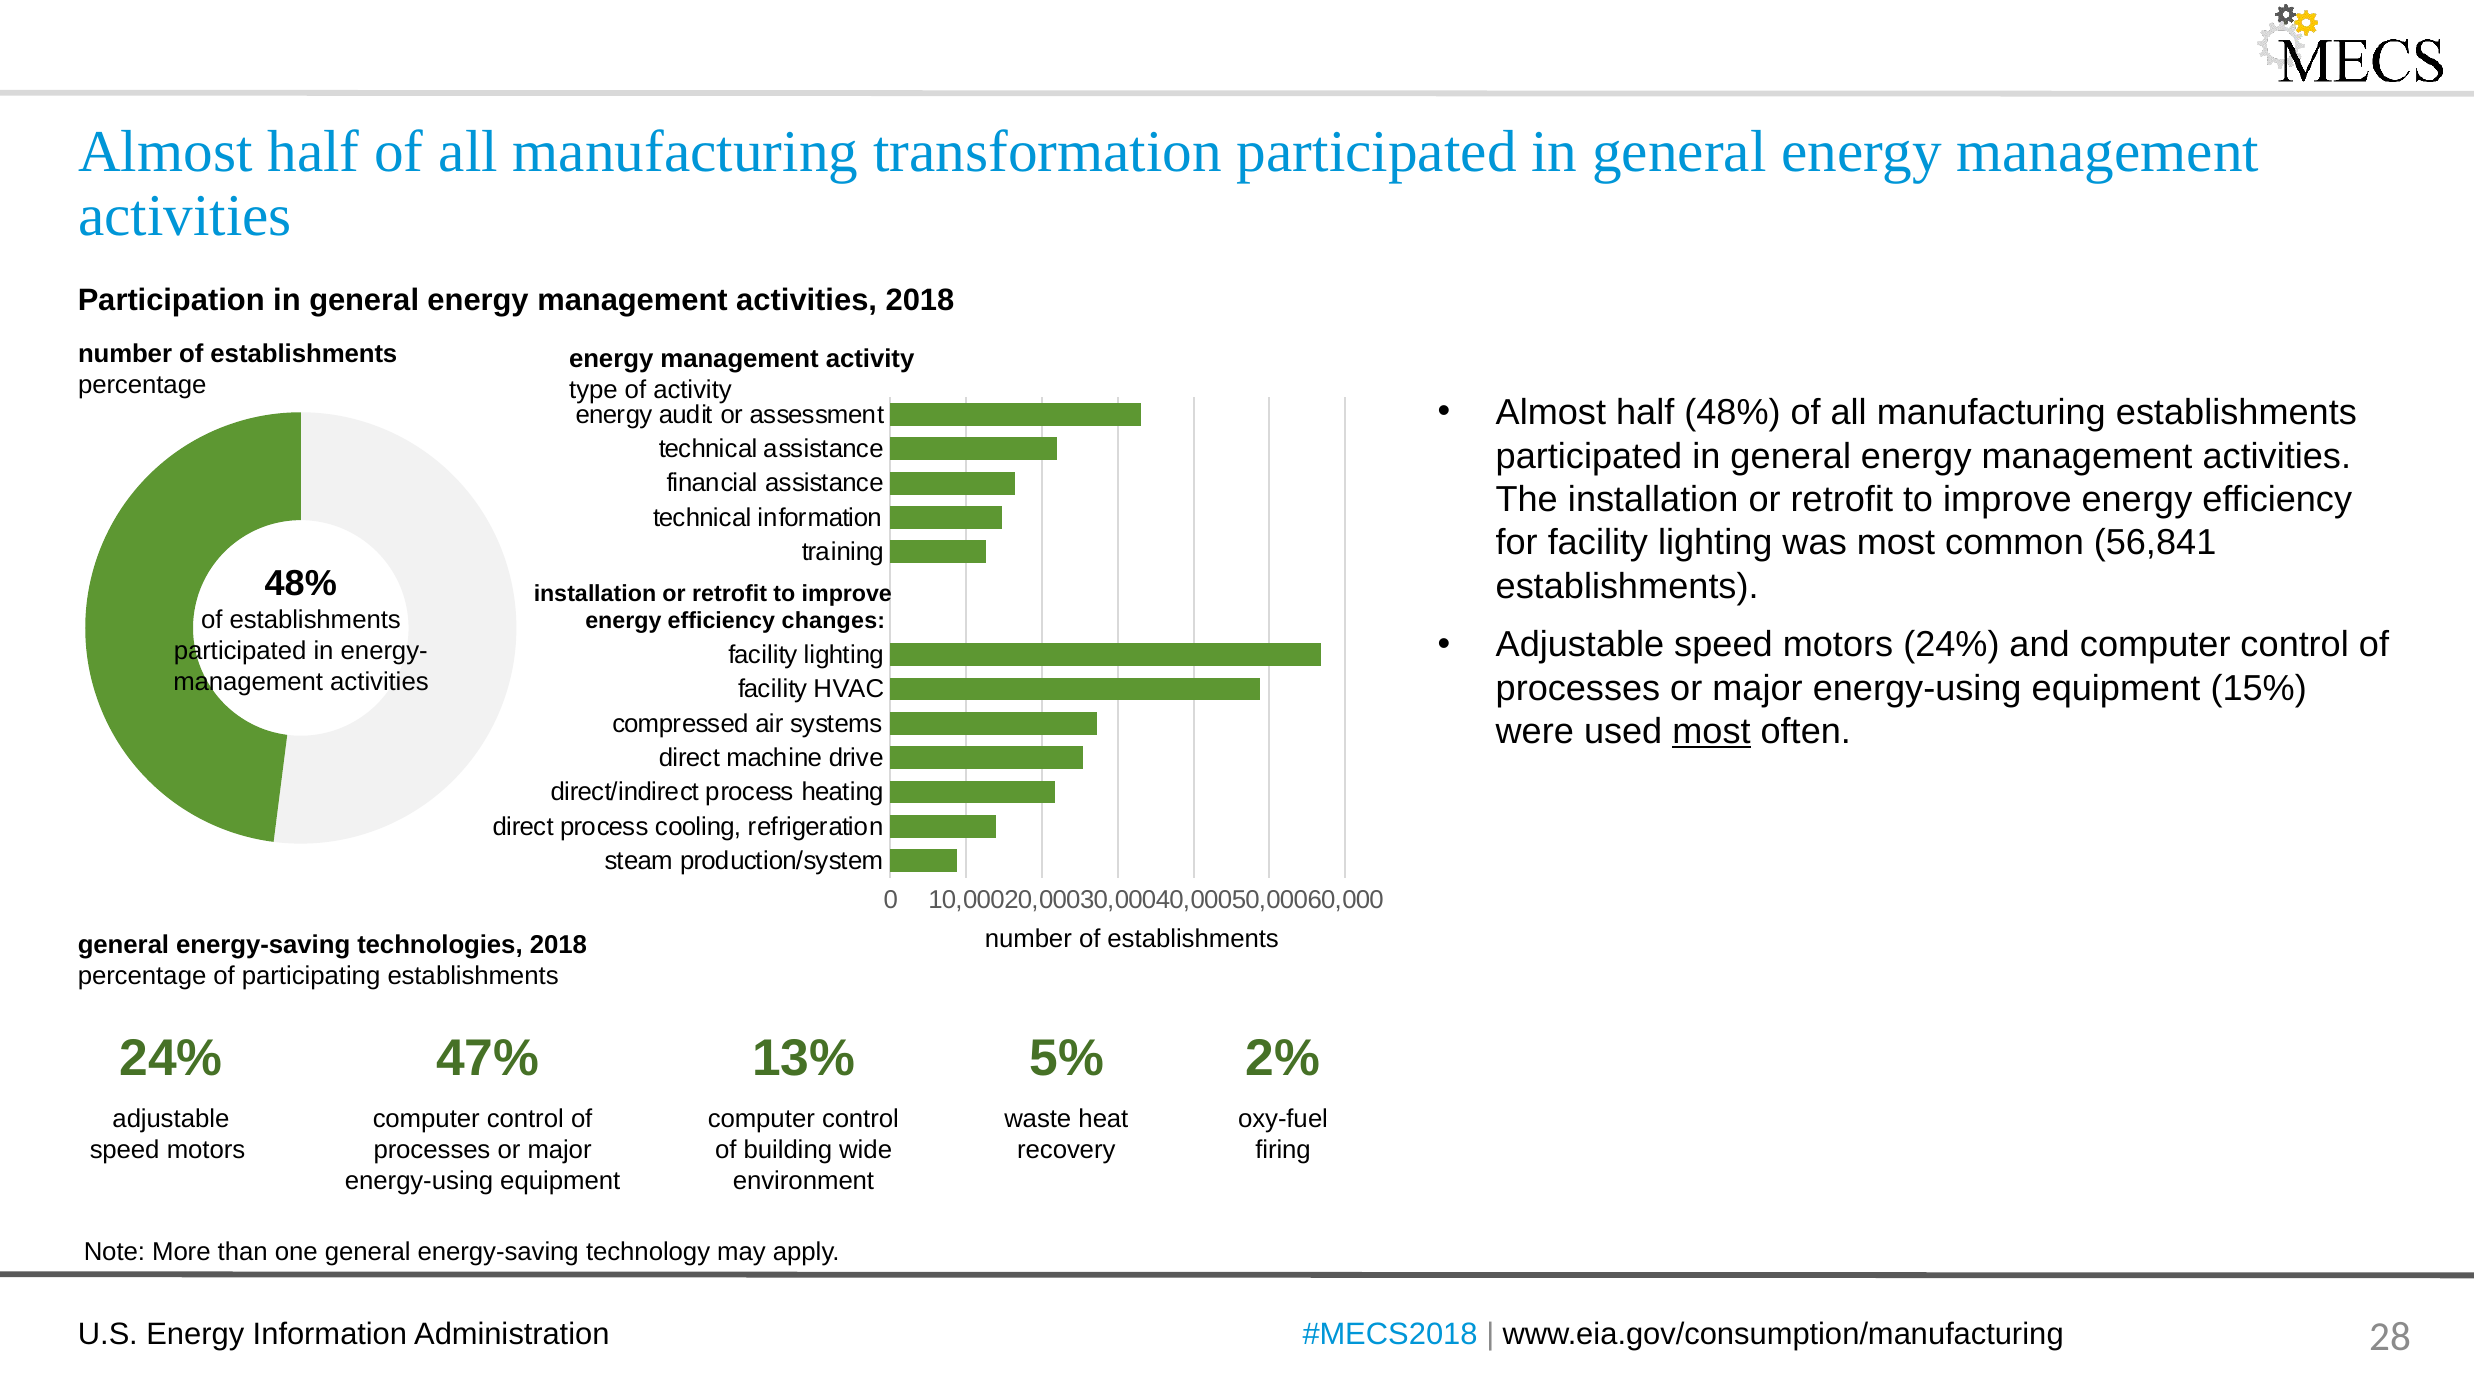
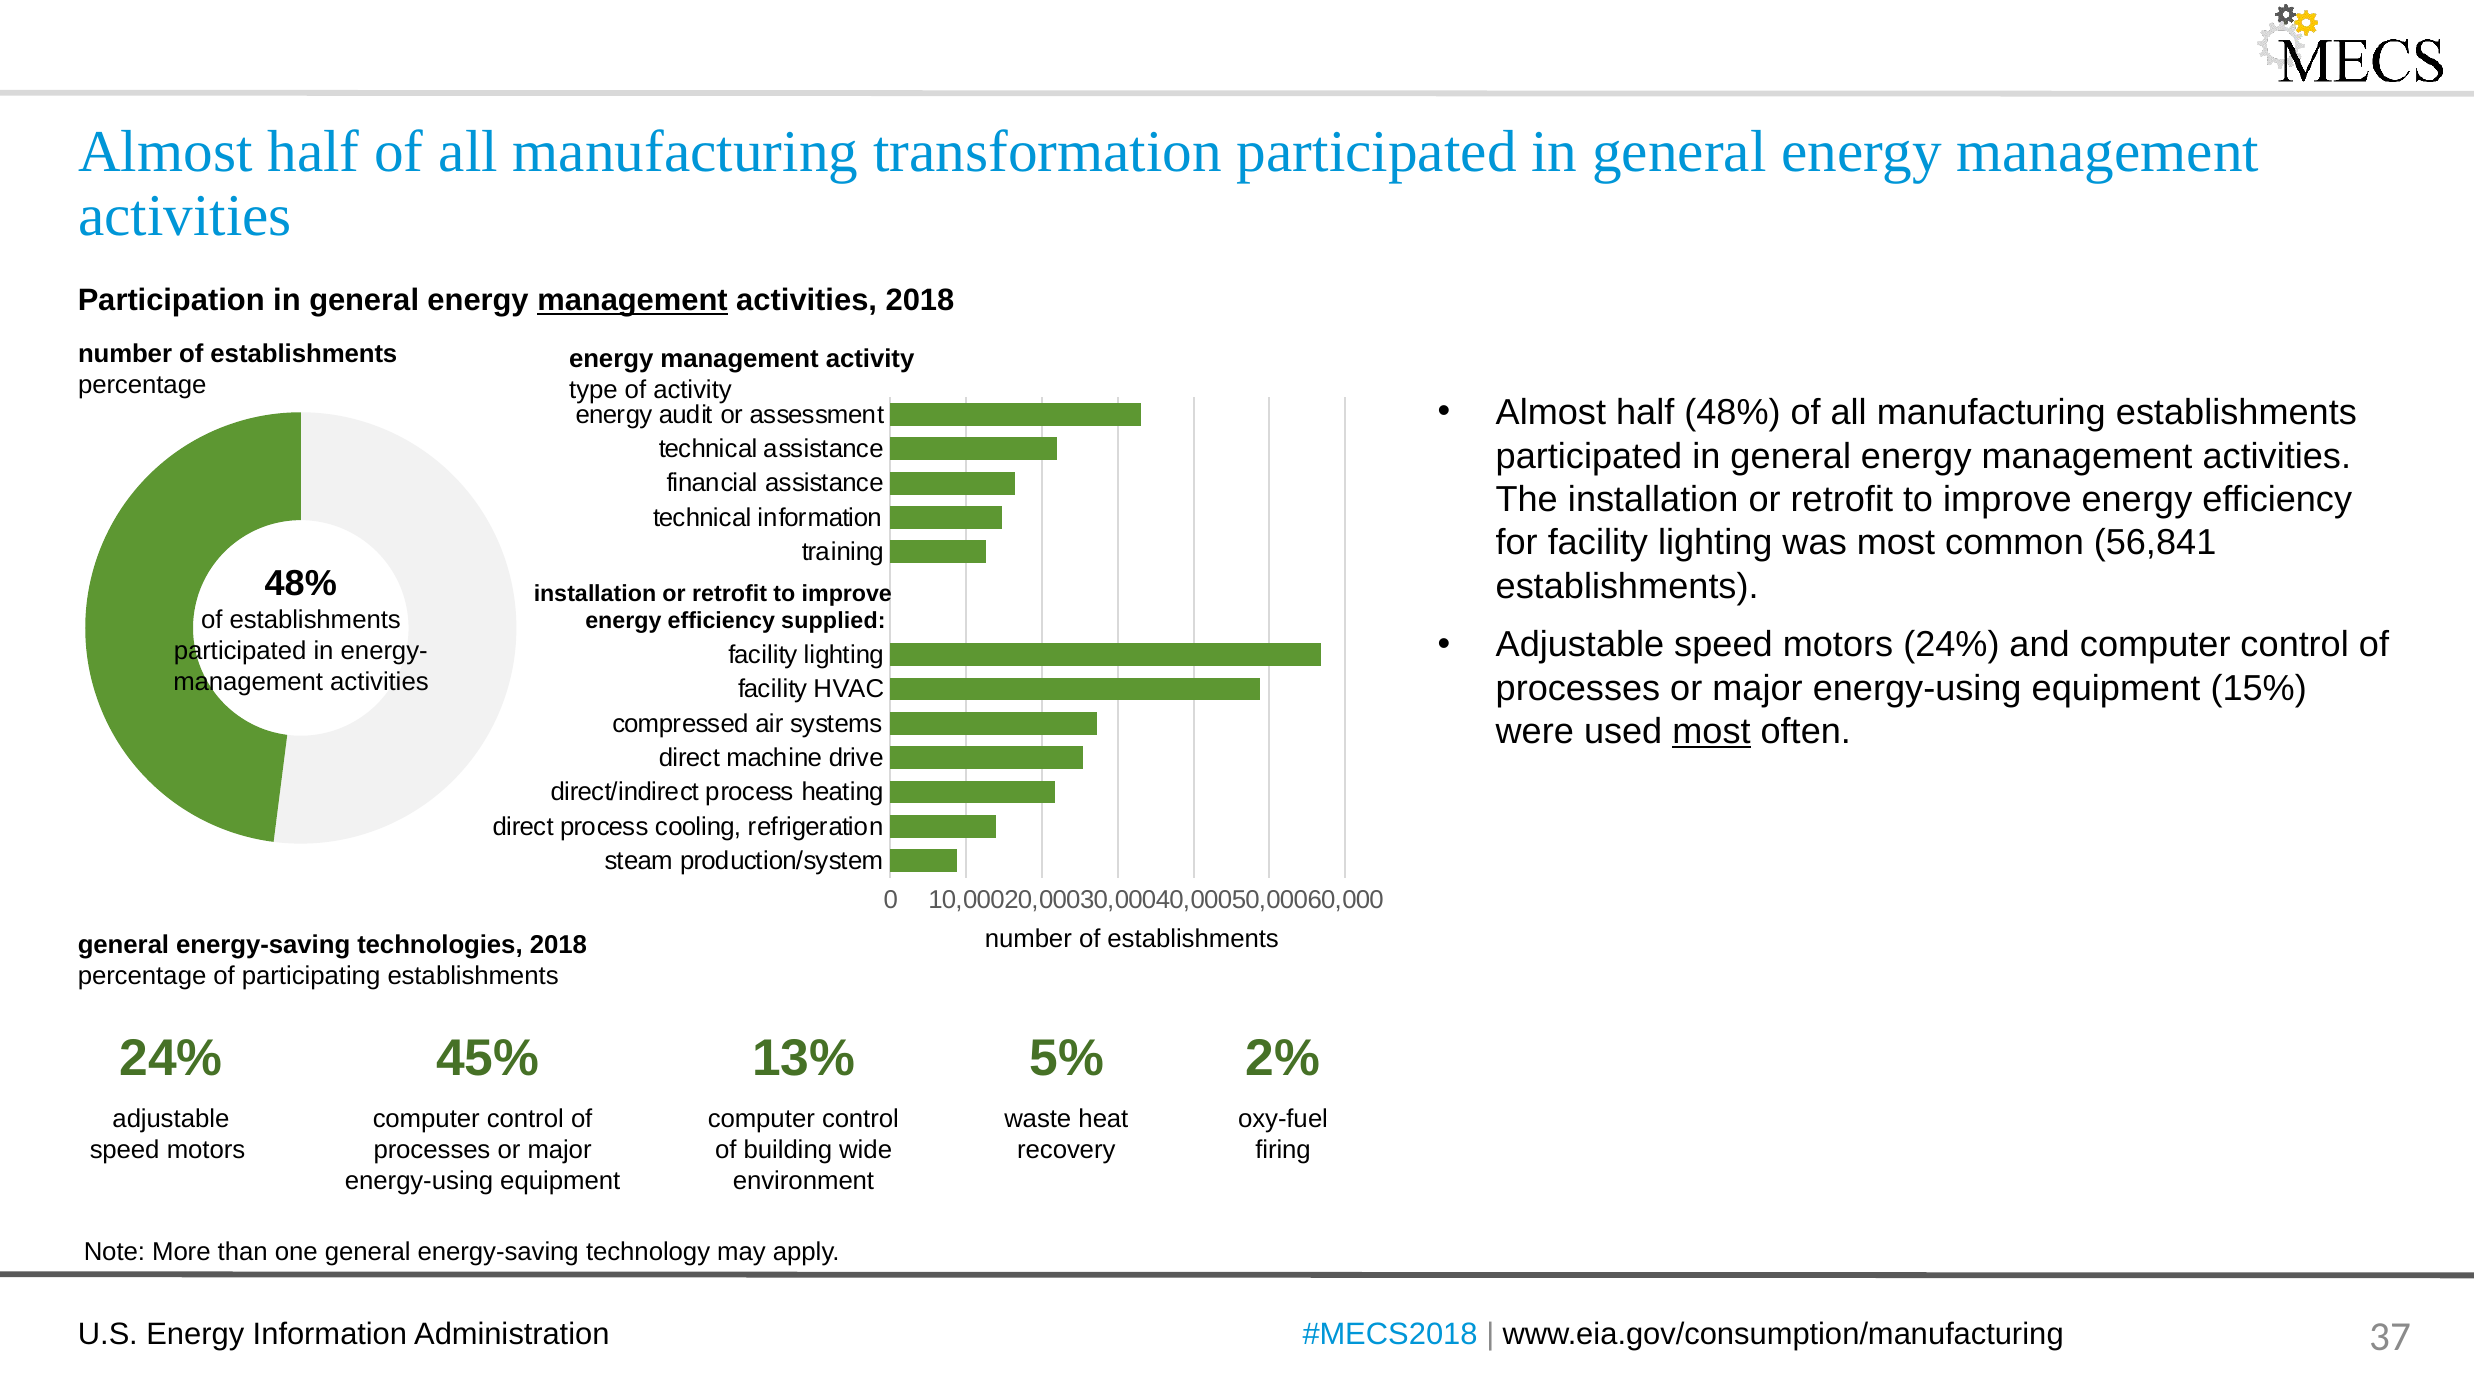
management underline: none -> present (632, 300)
changes: changes -> supplied (833, 621)
47%: 47% -> 45% (488, 1059)
28: 28 -> 37 (2390, 1336)
